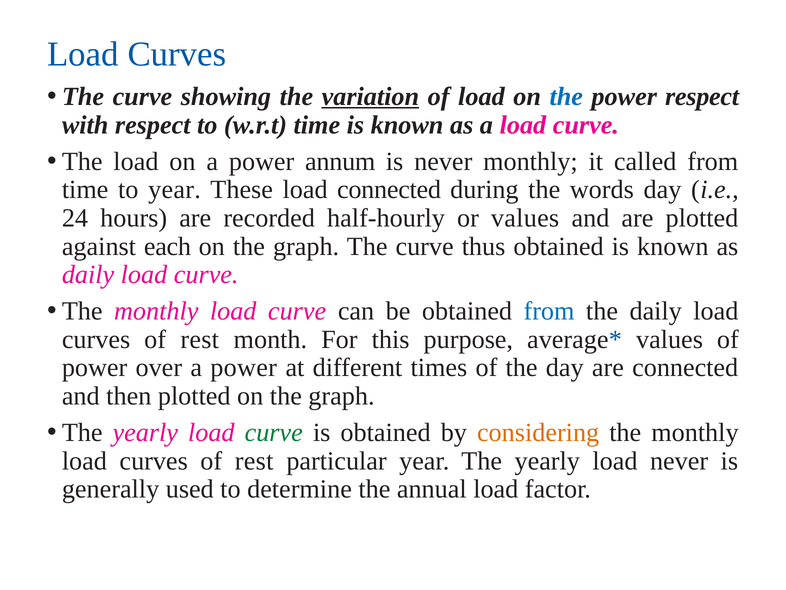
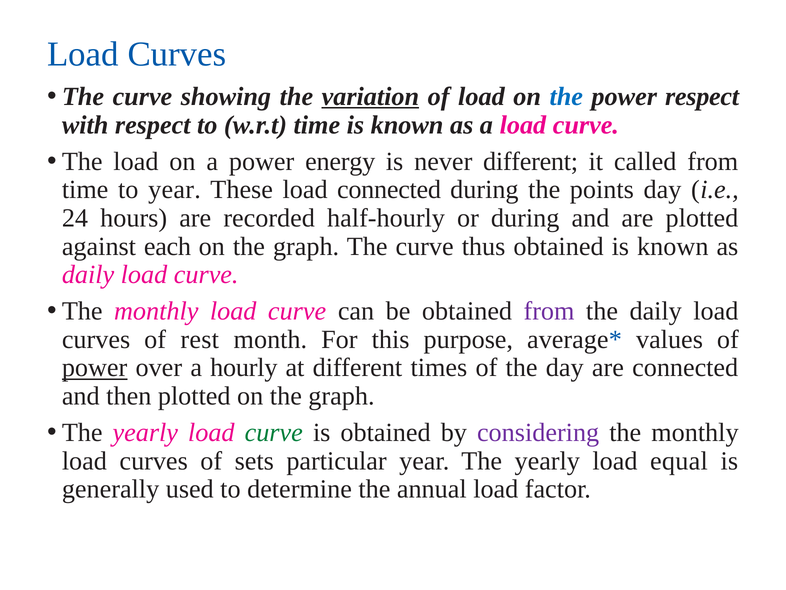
annum: annum -> energy (340, 161)
never monthly: monthly -> different (531, 161)
words: words -> points (602, 190)
or values: values -> during (525, 218)
from colour: blue -> purple (549, 311)
power underline: none -> present (95, 367)
over a power: power -> hourly (244, 367)
considering colour: orange -> purple (538, 432)
rest: rest -> sets (254, 461)
load never: never -> equal (679, 461)
